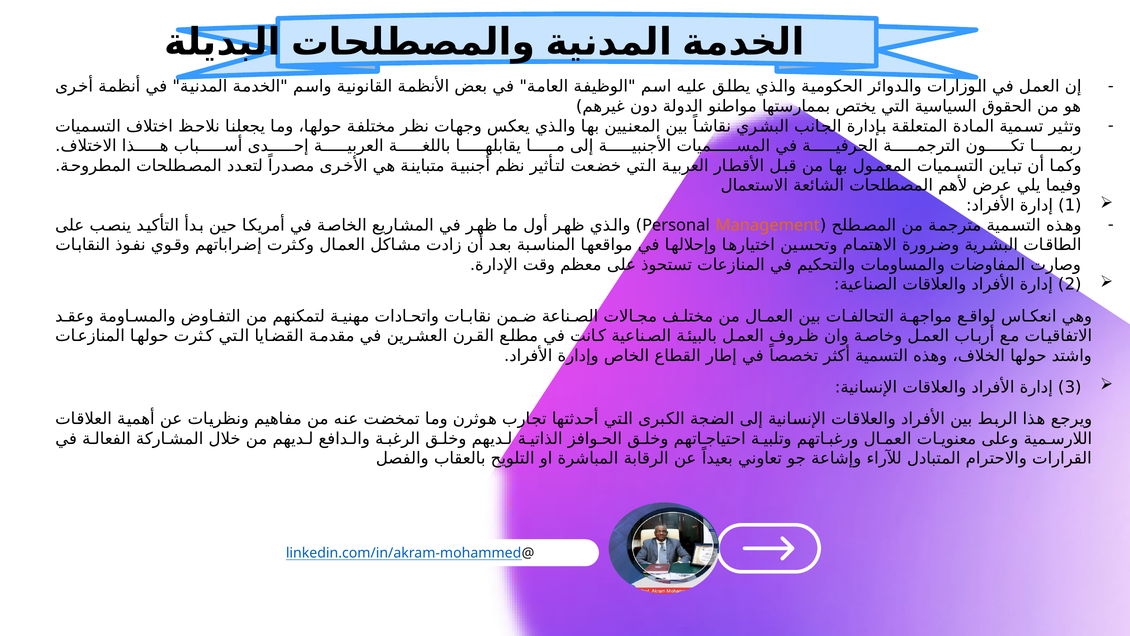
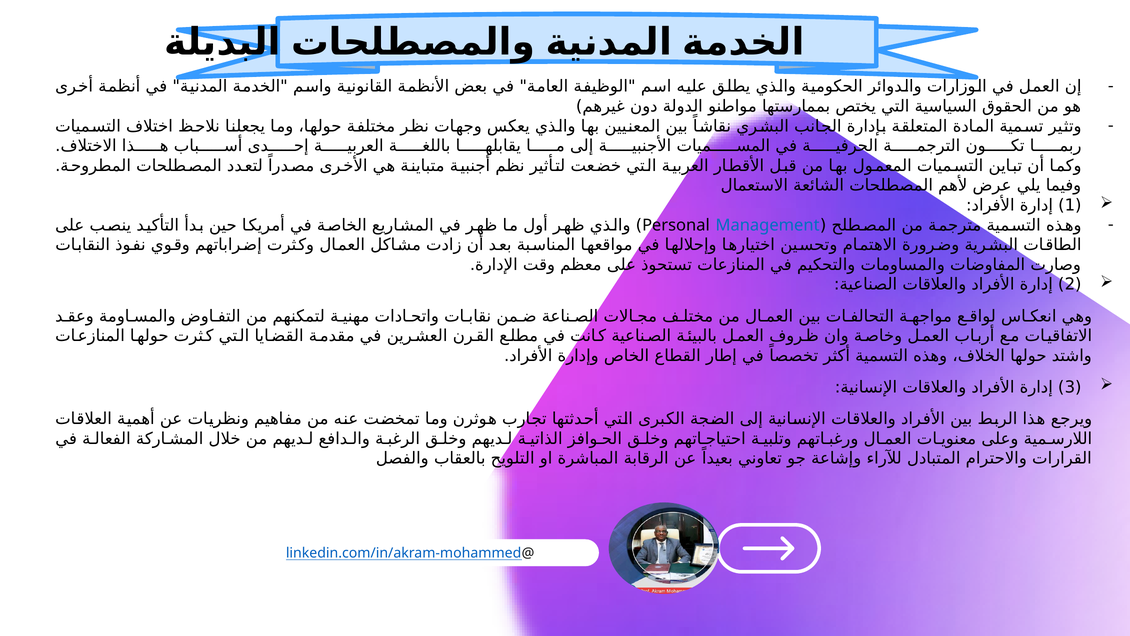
Management colour: orange -> blue (768, 225)
